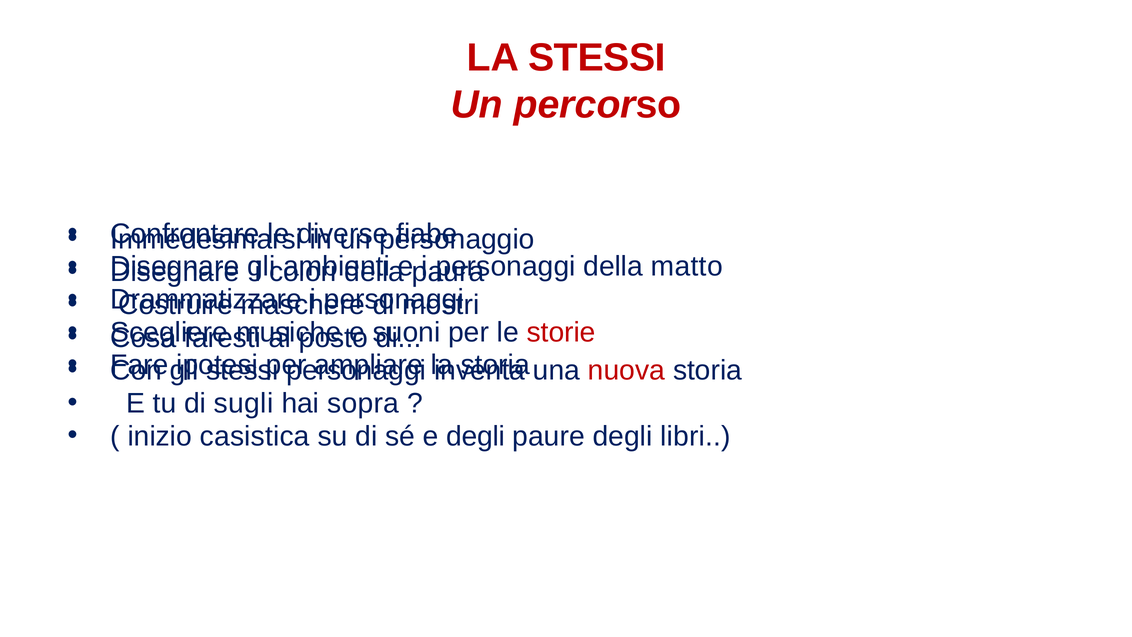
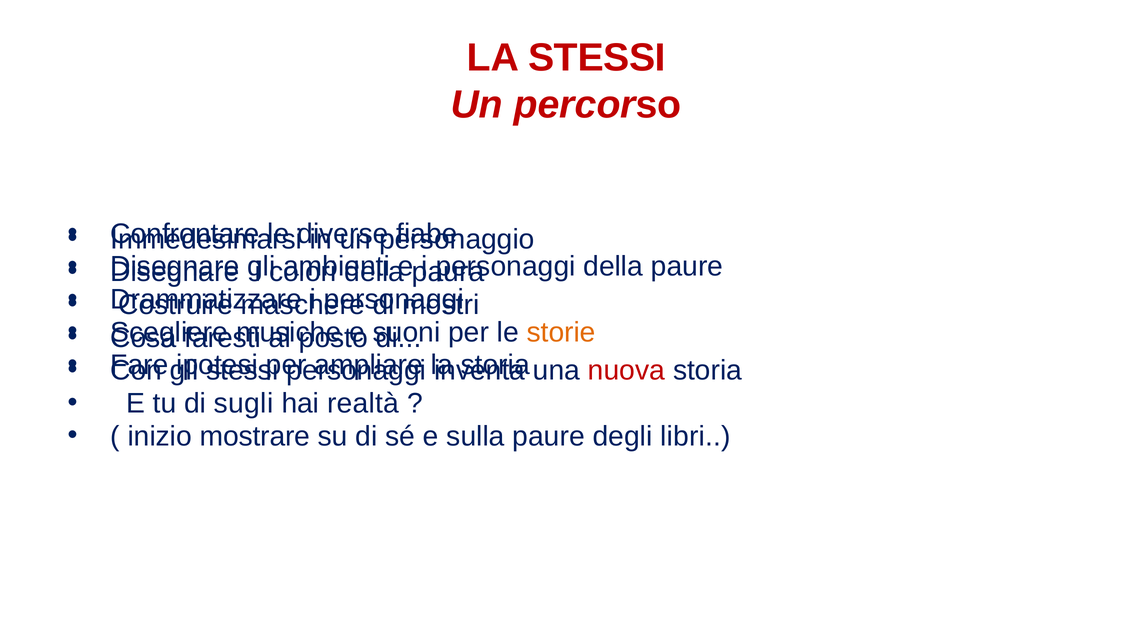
della matto: matto -> paure (687, 266)
storie colour: red -> orange (561, 332)
sopra: sopra -> realtà (363, 403)
casistica: casistica -> mostrare (255, 436)
e degli: degli -> sulla (476, 436)
